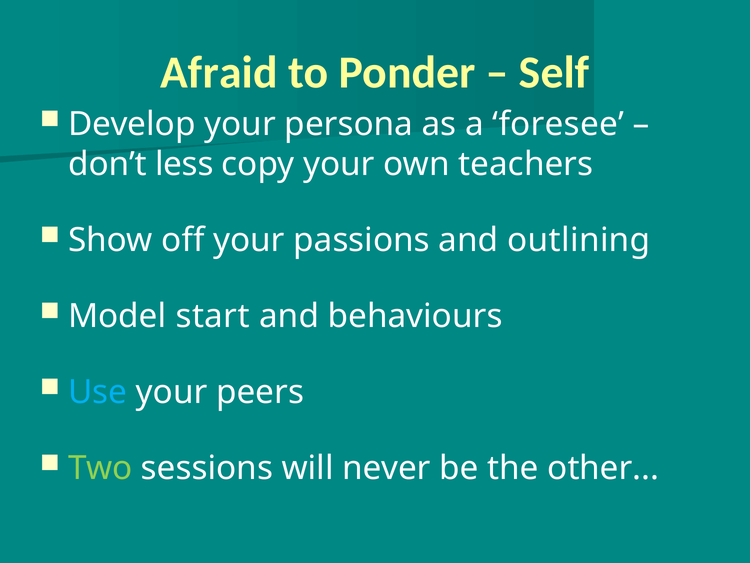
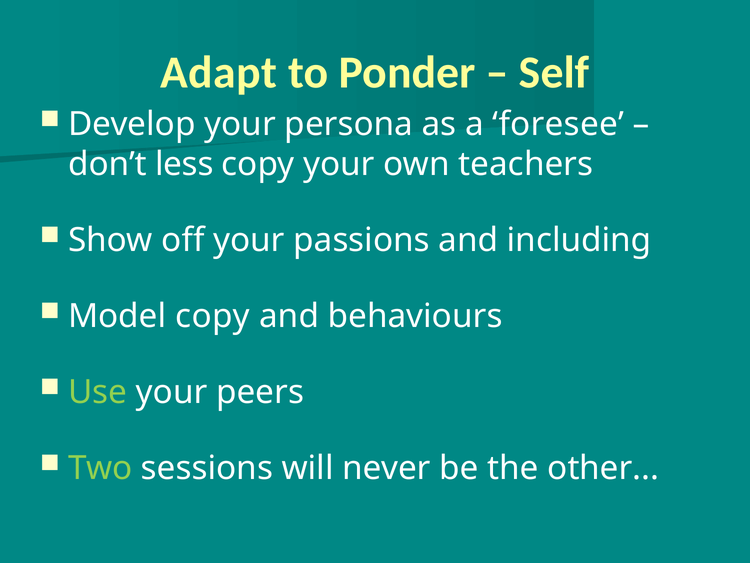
Afraid: Afraid -> Adapt (219, 73)
outlining: outlining -> including (579, 240)
Model start: start -> copy (213, 316)
Use colour: light blue -> light green (98, 392)
